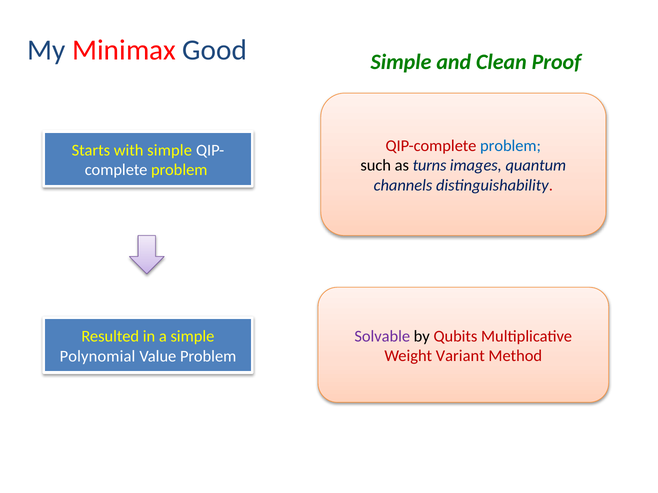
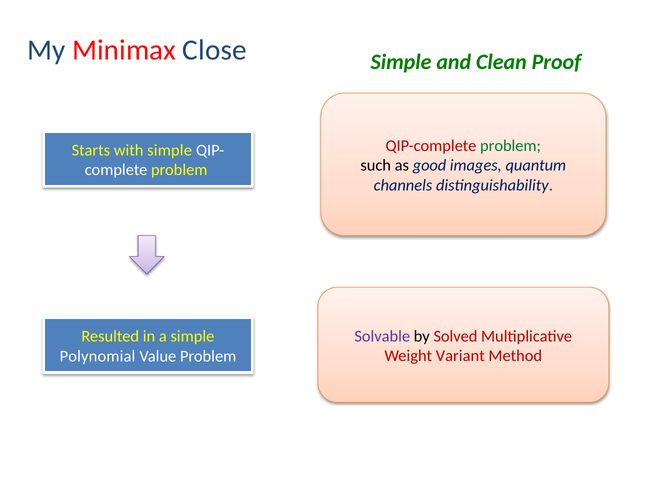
Good: Good -> Close (215, 50)
problem colour: blue -> green (511, 146)
turns: turns -> good (430, 166)
Qubits: Qubits -> Solved (455, 336)
